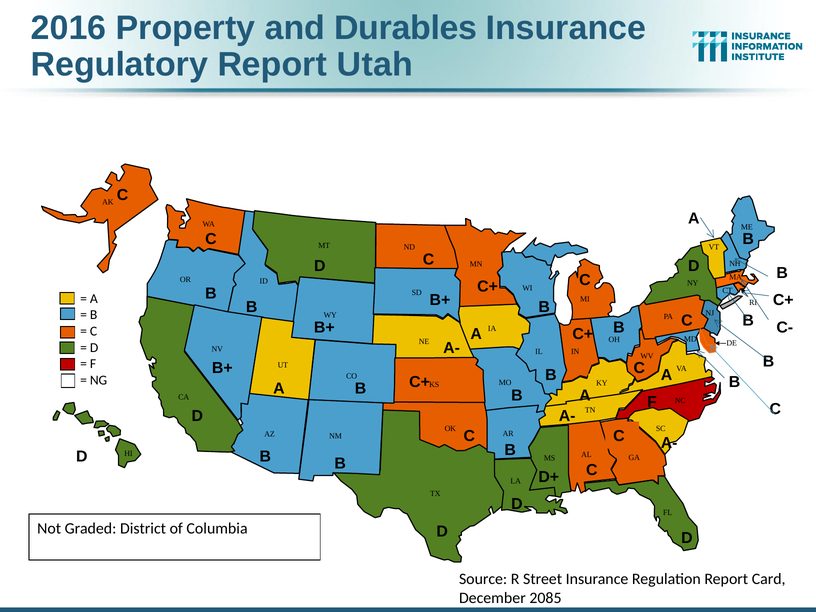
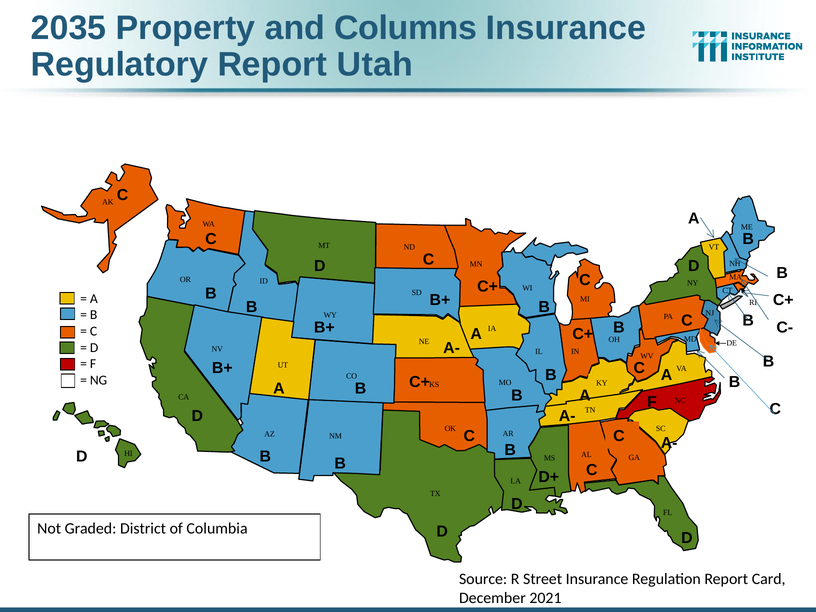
2016: 2016 -> 2035 (69, 28)
Durables: Durables -> Columns (406, 28)
2085: 2085 -> 2021 (545, 598)
